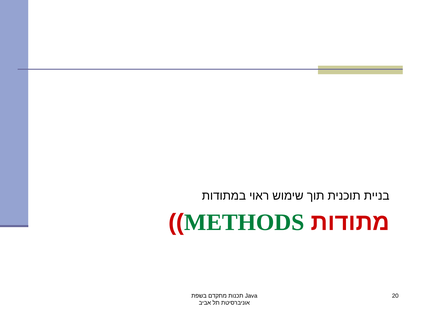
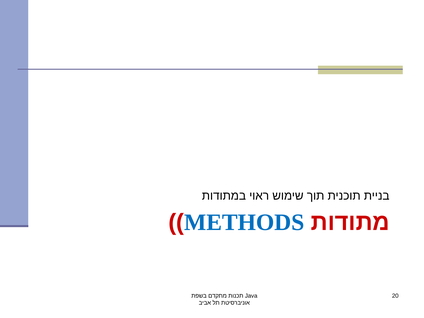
METHODS colour: green -> blue (244, 222)
